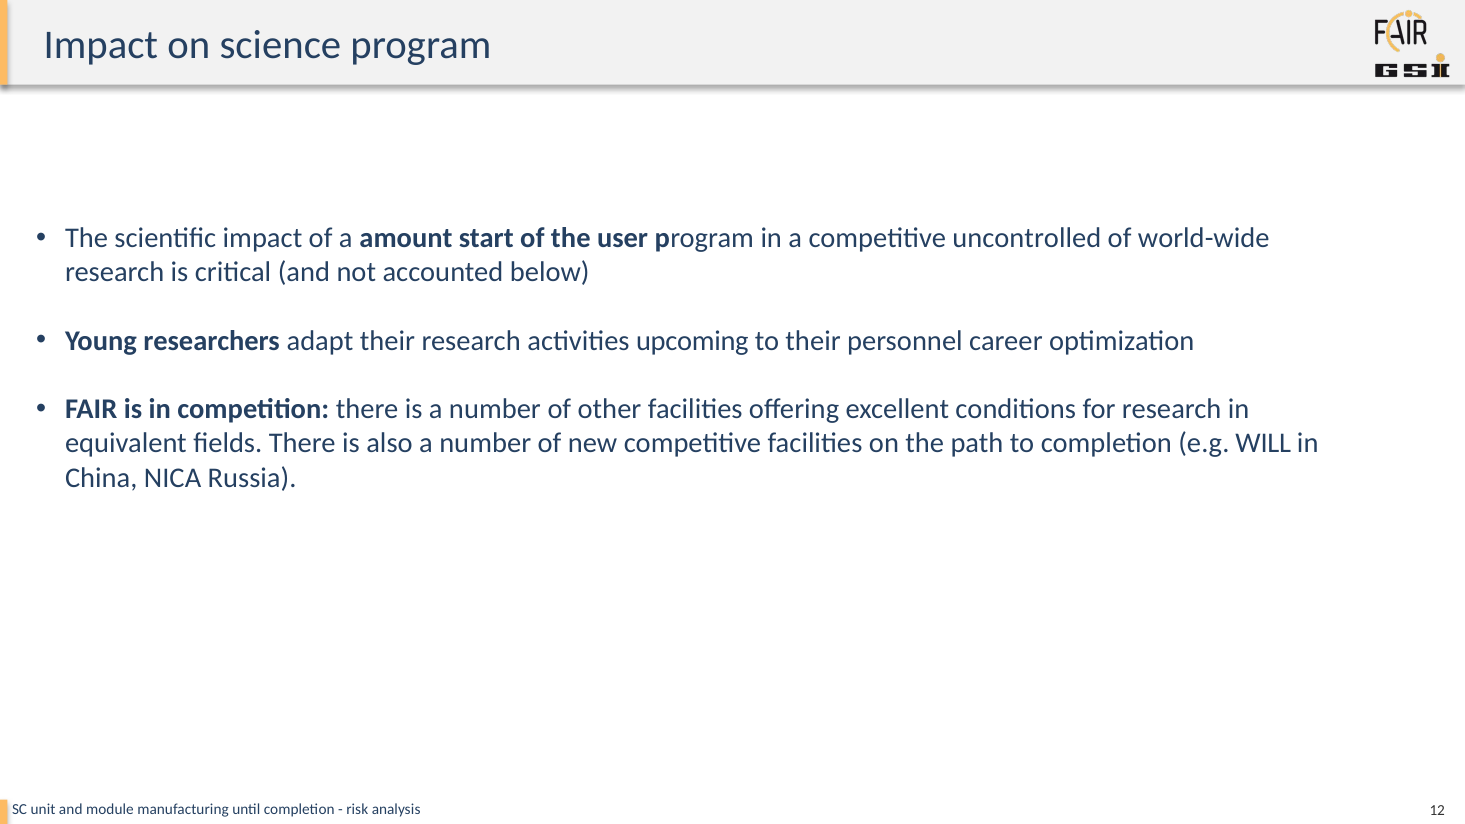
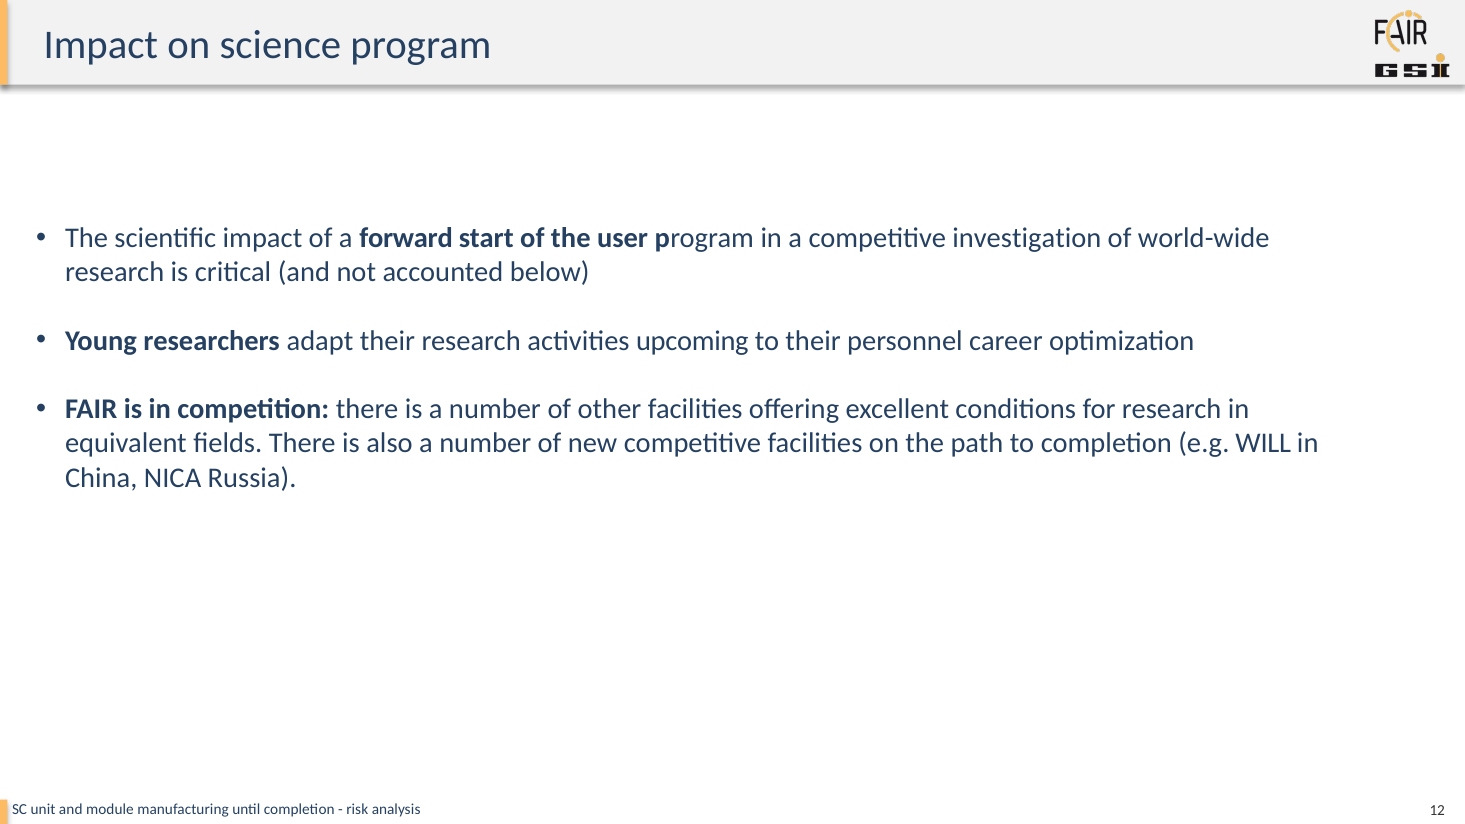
amount: amount -> forward (406, 238)
uncontrolled: uncontrolled -> investigation (1027, 238)
